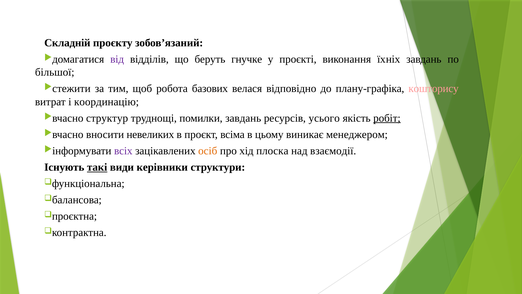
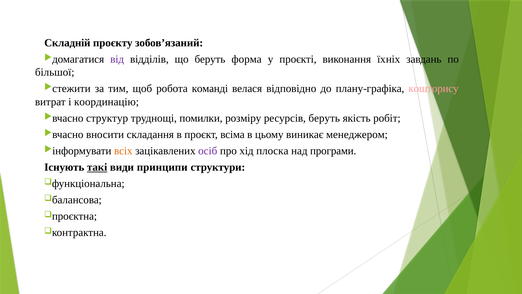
гнучке: гнучке -> форма (247, 59)
базових: базових -> команді (210, 89)
помилки завдань: завдань -> розміру (243, 118)
ресурсів усього: усього -> беруть (324, 118)
робіт underline: present -> none (387, 118)
невеликих: невеликих -> складання (150, 134)
всіх colour: purple -> orange (123, 151)
осіб colour: orange -> purple (208, 151)
взаємодії: взаємодії -> програми (333, 151)
керівники: керівники -> принципи (162, 167)
